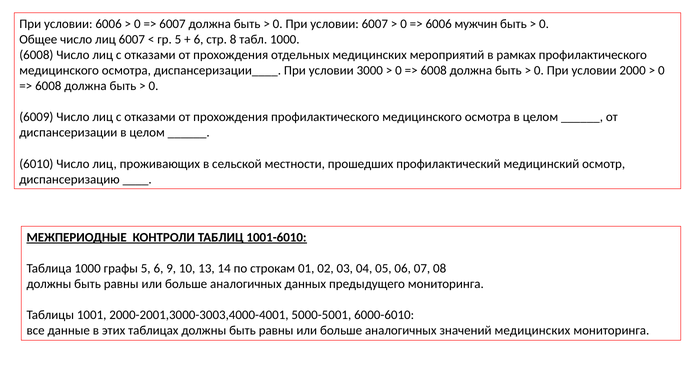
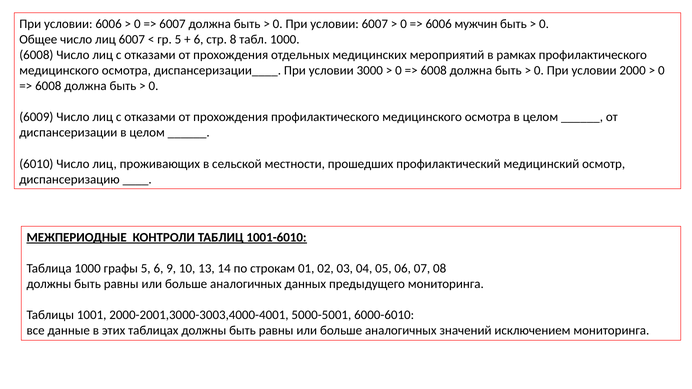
значений медицинских: медицинских -> исключением (533, 331)
